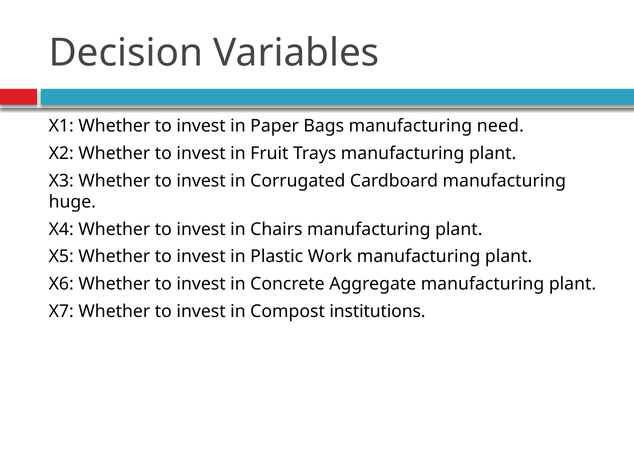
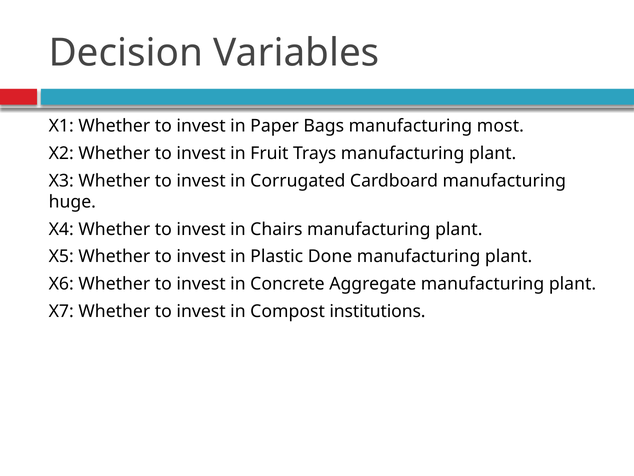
need: need -> most (500, 126)
Work: Work -> Done (330, 256)
